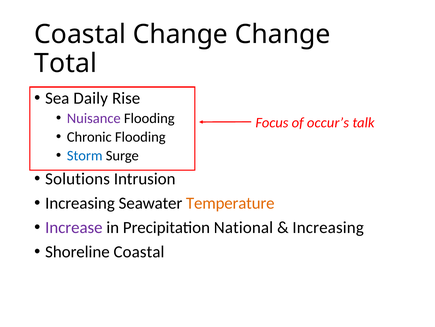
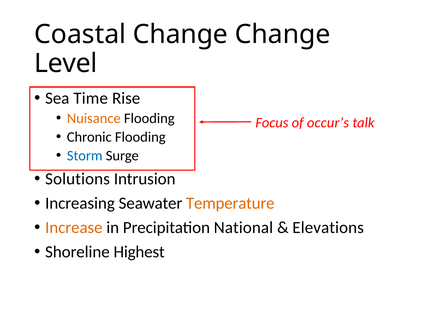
Total: Total -> Level (66, 63)
Daily: Daily -> Time (91, 98)
Nuisance colour: purple -> orange (94, 118)
Increase colour: purple -> orange (74, 227)
Increasing: Increasing -> Elevations (328, 227)
Shoreline Coastal: Coastal -> Highest (139, 251)
